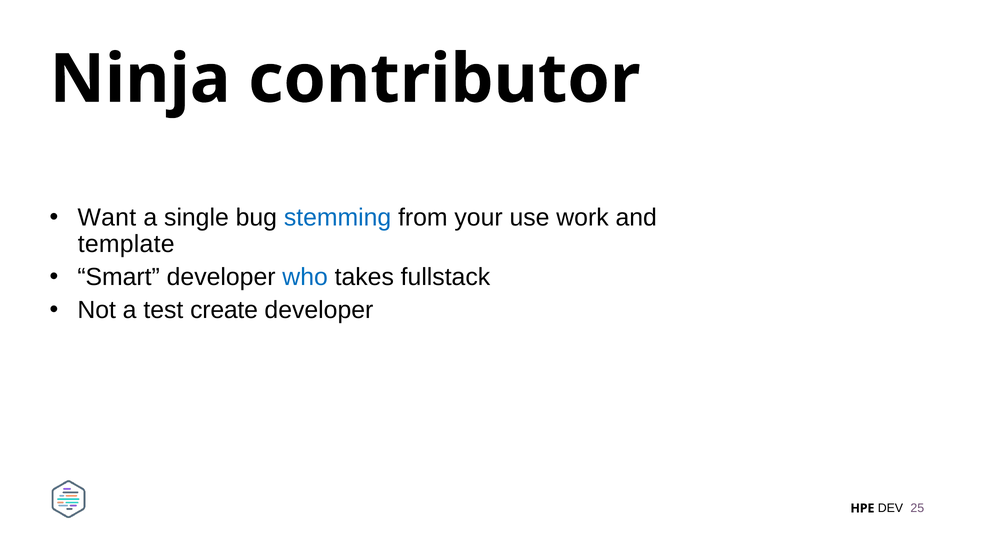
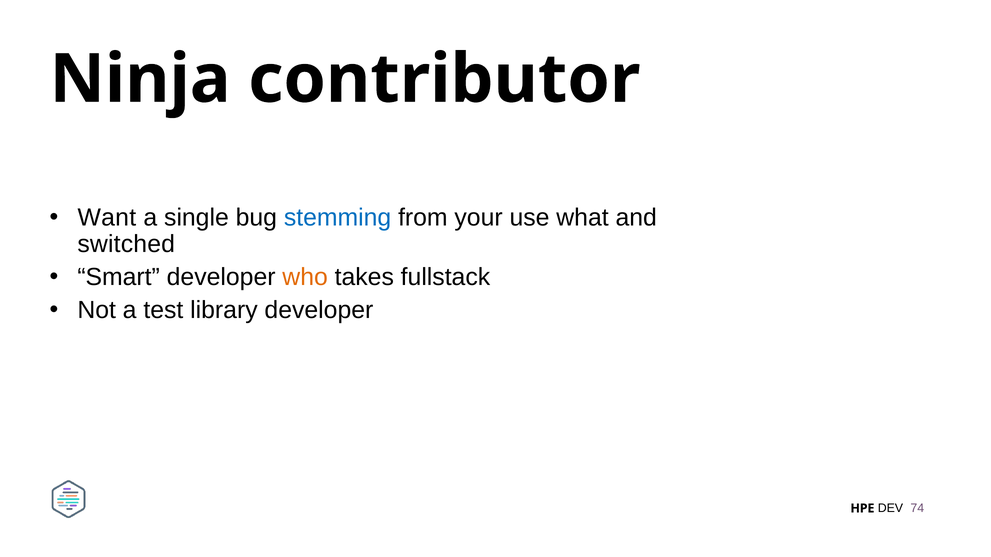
work: work -> what (583, 218)
template: template -> switched (126, 244)
who colour: blue -> orange (305, 277)
create: create -> library (224, 310)
25: 25 -> 74 (917, 509)
